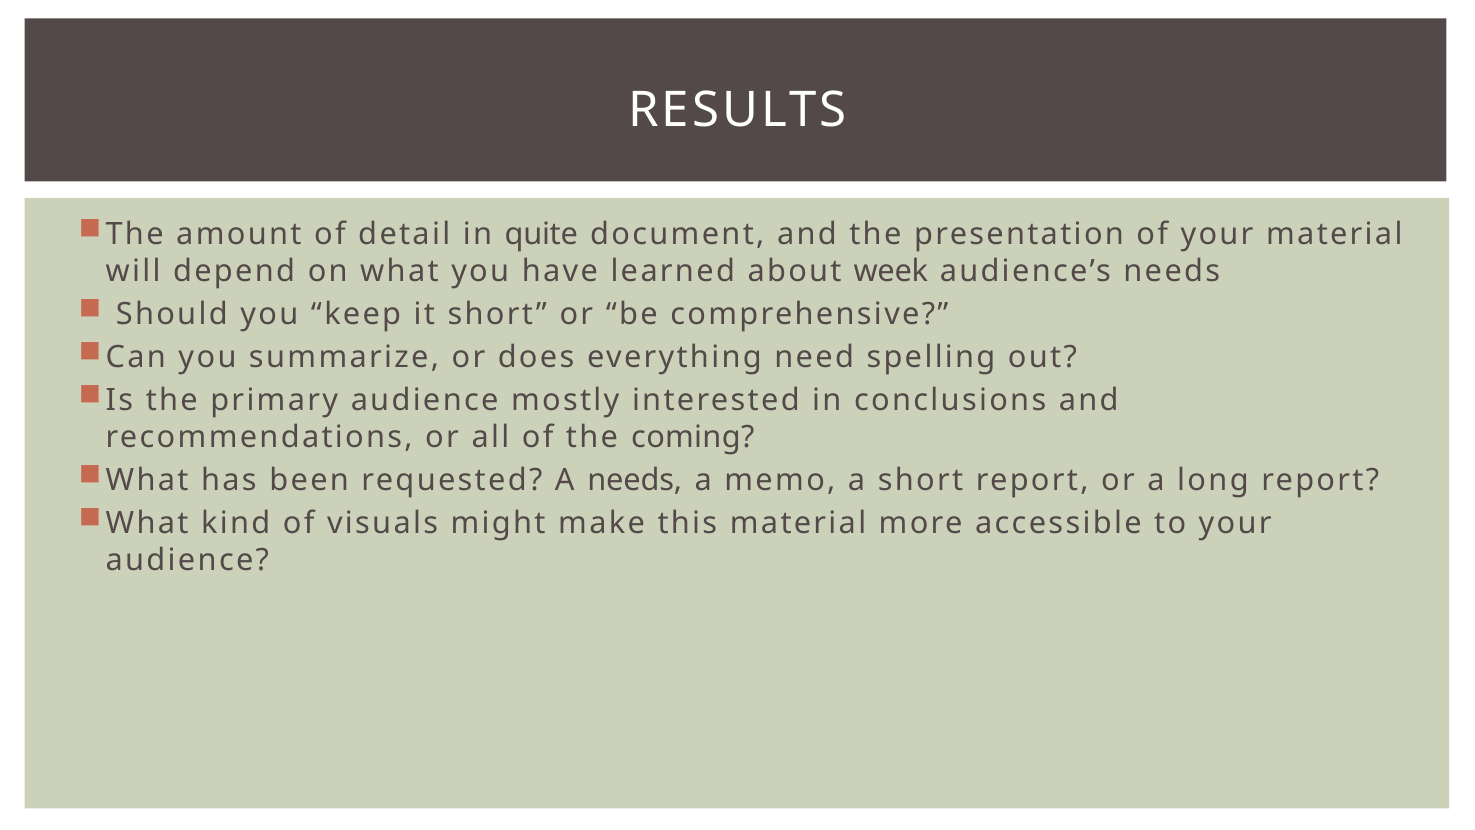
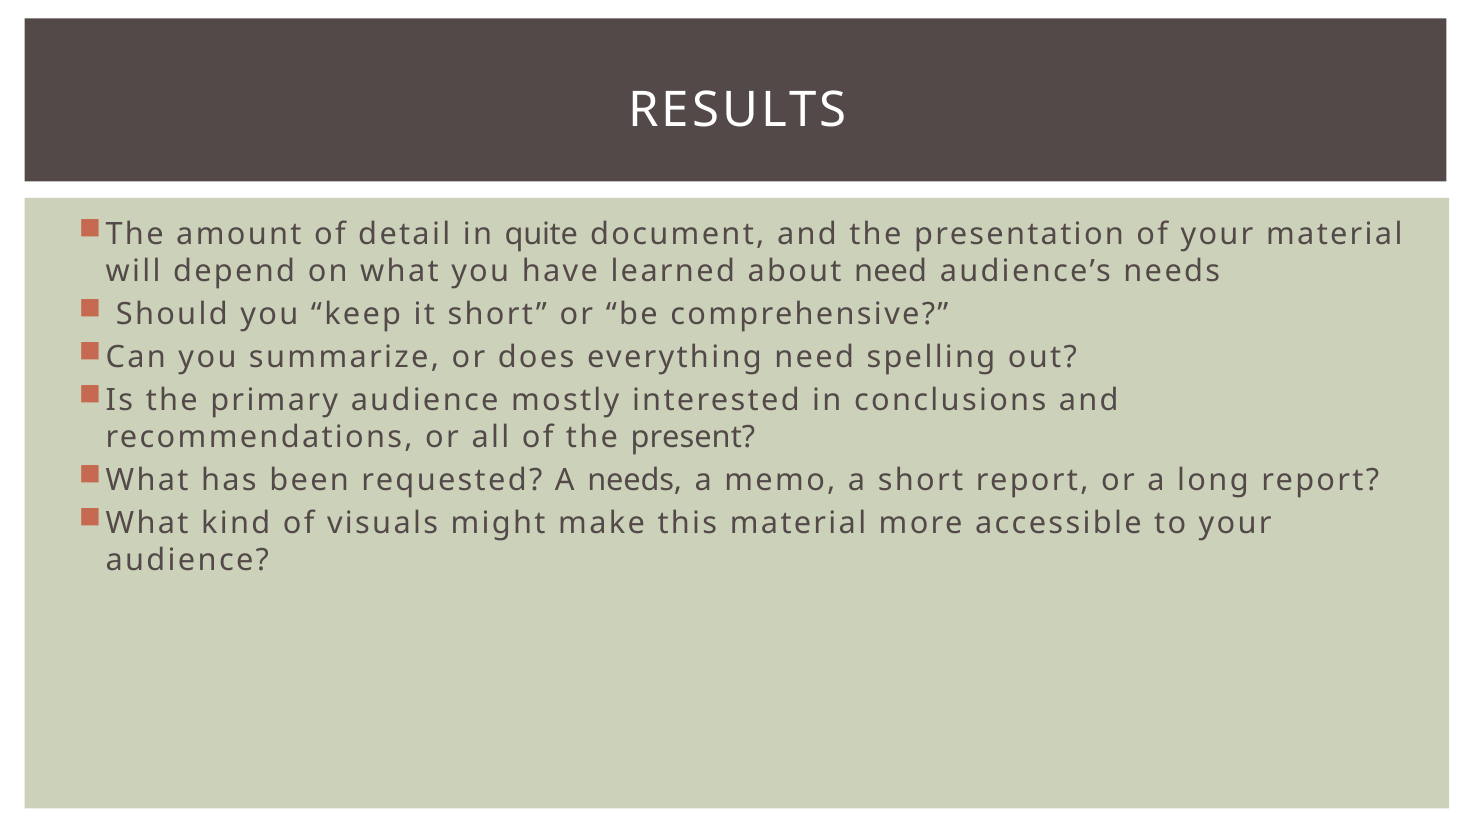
about week: week -> need (891, 271)
coming: coming -> present (693, 437)
